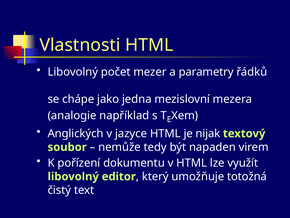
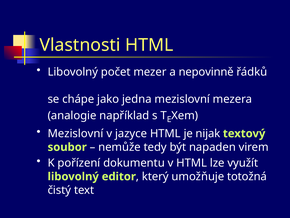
parametry: parametry -> nepovinně (206, 72)
Anglických: Anglických -> Mezislovní (76, 133)
